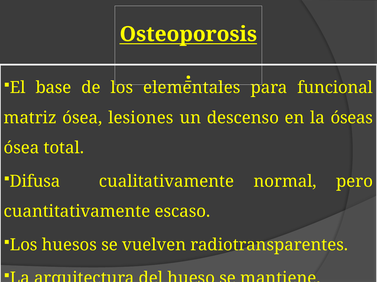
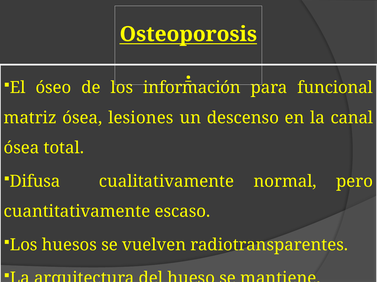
base: base -> óseo (53, 88)
elementales: elementales -> información (192, 88)
óseas: óseas -> canal (352, 118)
